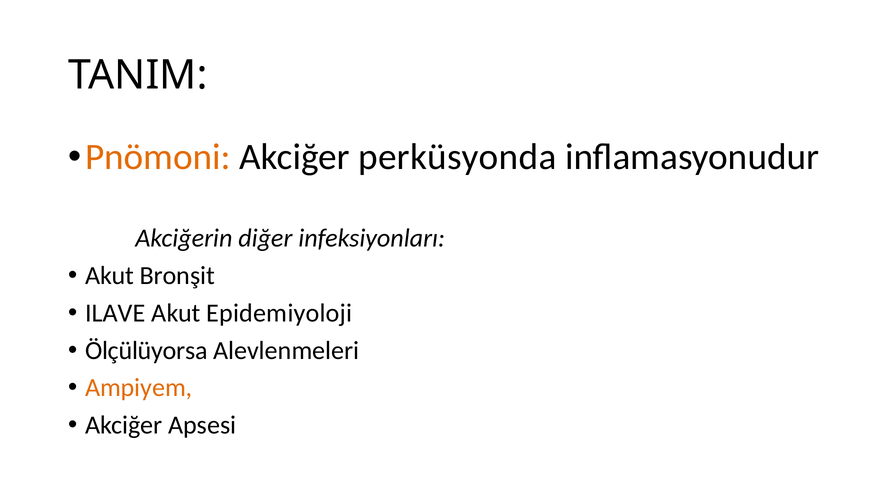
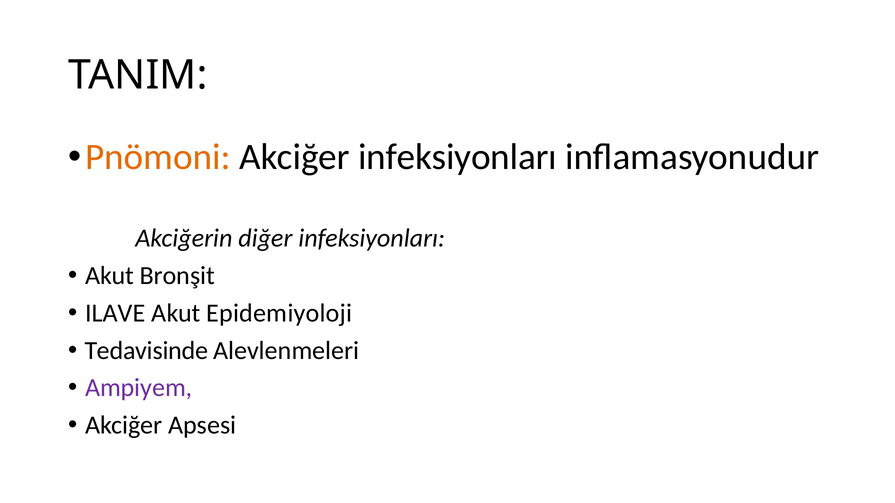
Akciğer perküsyonda: perküsyonda -> infeksiyonları (458, 157)
Ölçülüyorsa: Ölçülüyorsa -> Tedavisinde (146, 351)
Ampiyem colour: orange -> purple (139, 388)
